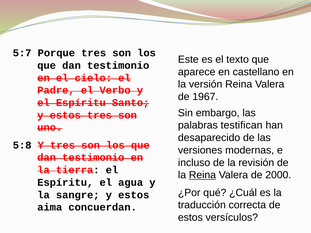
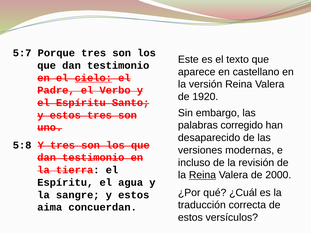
cielo underline: none -> present (93, 78)
1967: 1967 -> 1920 (205, 97)
testifican: testifican -> corregido (242, 125)
